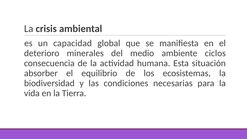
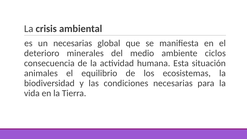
un capacidad: capacidad -> necesarias (73, 43)
absorber: absorber -> animales (41, 73)
